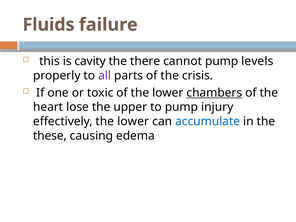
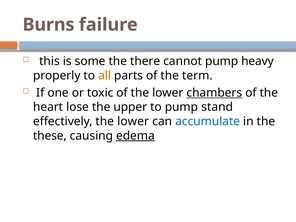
Fluids: Fluids -> Burns (49, 25)
cavity: cavity -> some (90, 61)
levels: levels -> heavy (257, 61)
all colour: purple -> orange (105, 76)
crisis: crisis -> term (197, 76)
injury: injury -> stand (217, 107)
edema underline: none -> present (135, 136)
